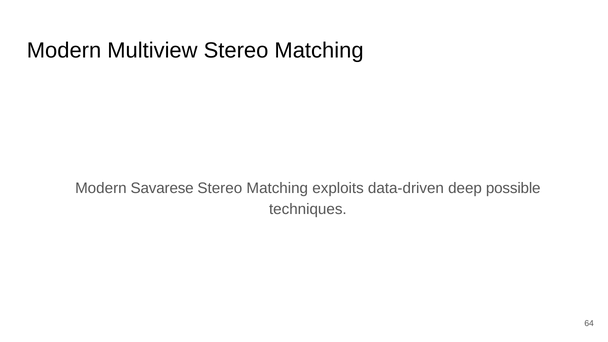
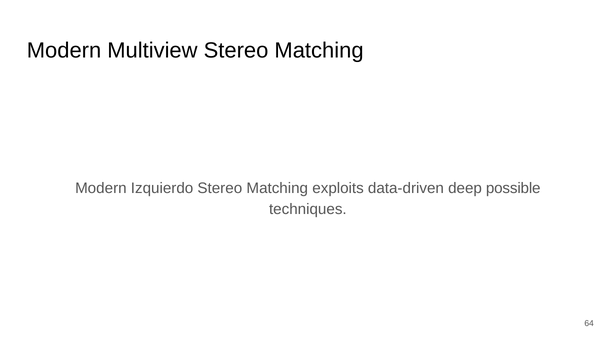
Savarese: Savarese -> Izquierdo (162, 188)
